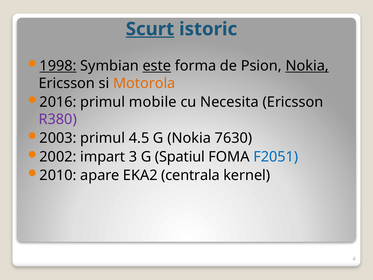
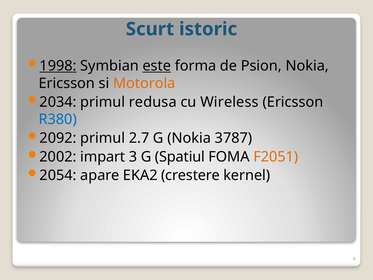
Scurt underline: present -> none (150, 29)
Nokia underline: present -> none (307, 66)
2016: 2016 -> 2034 (58, 102)
mobile: mobile -> redusa (153, 102)
Necesita: Necesita -> Wireless (229, 102)
R380 colour: purple -> blue (58, 119)
2003: 2003 -> 2092 (58, 138)
4.5: 4.5 -> 2.7 (139, 138)
7630: 7630 -> 3787 (233, 138)
F2051 colour: blue -> orange (276, 157)
2010: 2010 -> 2054 (58, 175)
centrala: centrala -> crestere (190, 175)
